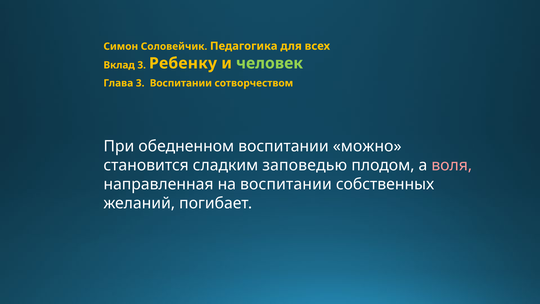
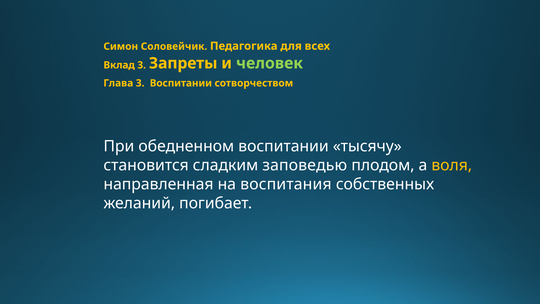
Ребенку: Ребенку -> Запреты (183, 63)
можно: можно -> тысячу (367, 146)
воля colour: pink -> yellow (452, 165)
на воспитании: воспитании -> воспитания (286, 184)
